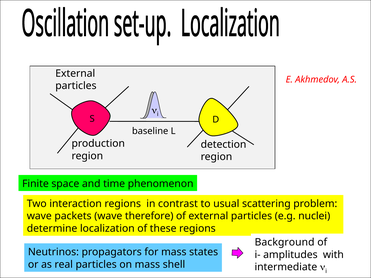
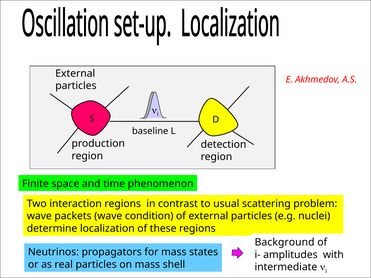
therefore: therefore -> condition (149, 216)
